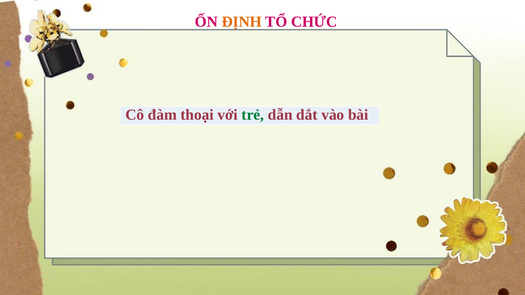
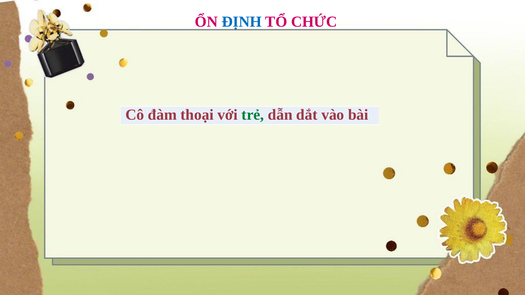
ĐỊNH colour: orange -> blue (242, 22)
